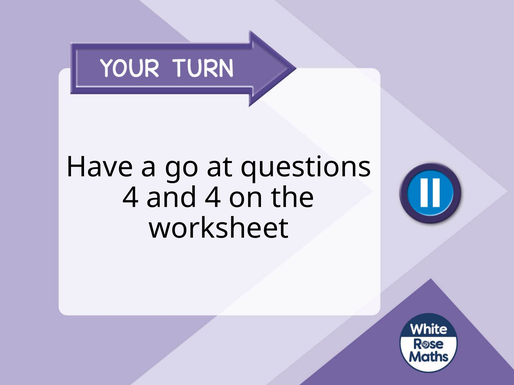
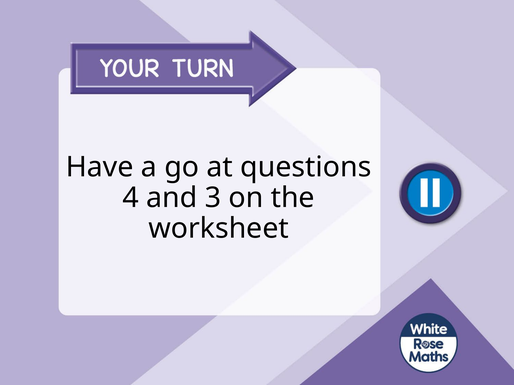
and 4: 4 -> 3 (213, 198)
